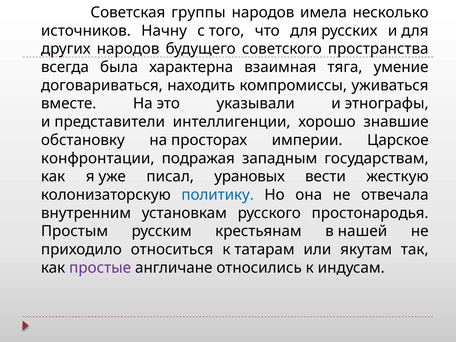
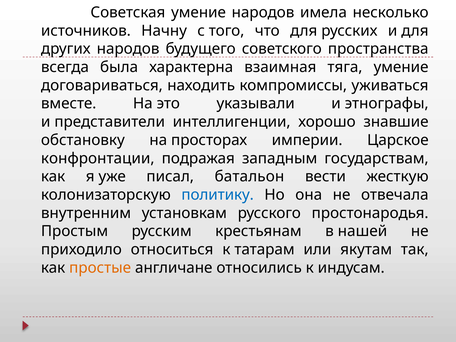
Советская группы: группы -> умение (199, 12)
урановых: урановых -> батальон (249, 177)
простые colour: purple -> orange (100, 268)
